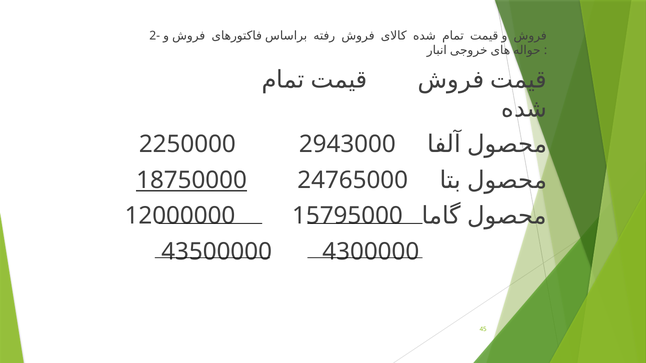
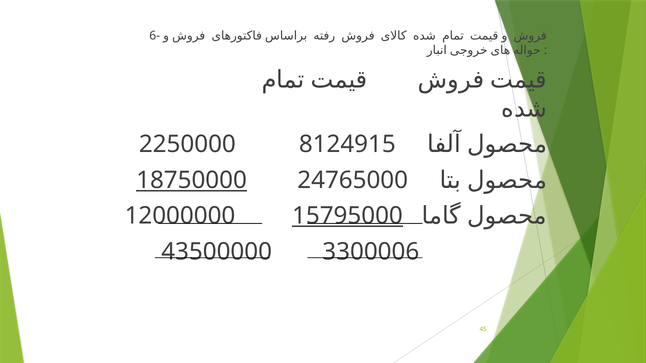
2-: 2- -> 6- (155, 36)
2943000: 2943000 -> 8124915 (347, 145)
15795000 underline: none -> present (347, 216)
4300000: 4300000 -> 3300006 (371, 252)
